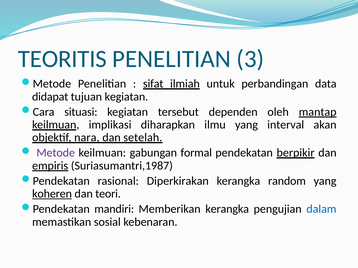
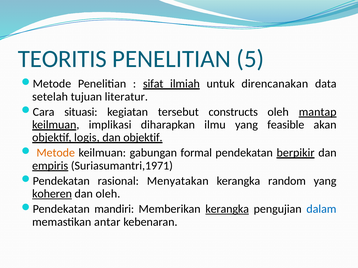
3: 3 -> 5 (250, 59)
perbandingan: perbandingan -> direncanakan (275, 84)
didapat: didapat -> setelah (50, 97)
tujuan kegiatan: kegiatan -> literatur (126, 97)
dependen: dependen -> constructs (233, 112)
interval: interval -> feasible (286, 125)
nara: nara -> logis (87, 138)
dan setelah: setelah -> objektif (143, 138)
Metode colour: purple -> orange (56, 153)
Suriasumantri,1987: Suriasumantri,1987 -> Suriasumantri,1971 (122, 166)
Diperkirakan: Diperkirakan -> Menyatakan (178, 181)
dan teori: teori -> oleh (108, 194)
kerangka underline: none -> present (227, 209)
sosial: sosial -> antar (107, 222)
